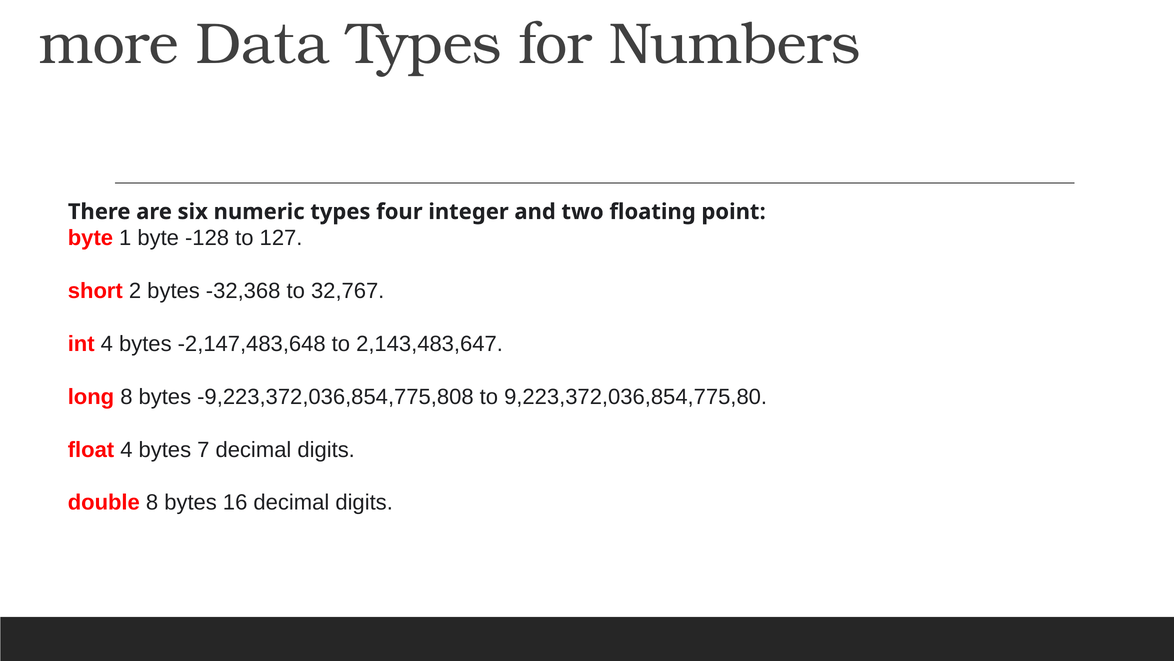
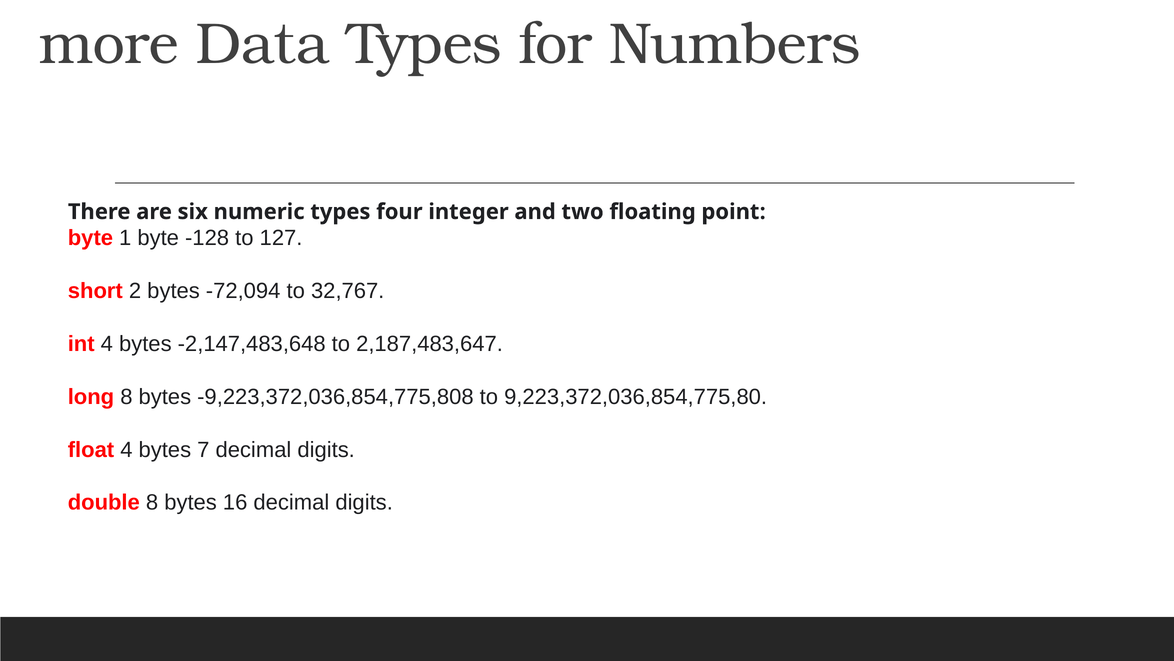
-32,368: -32,368 -> -72,094 (243, 291)
2,143,483,647: 2,143,483,647 -> 2,187,483,647 (430, 344)
